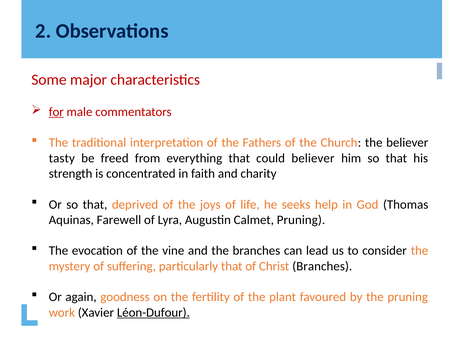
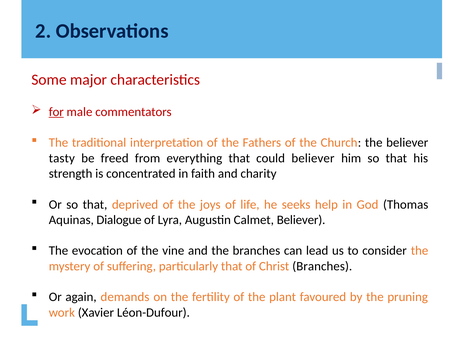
Farewell: Farewell -> Dialogue (119, 220)
Calmet Pruning: Pruning -> Believer (301, 220)
goodness: goodness -> demands (125, 297)
Léon-Dufour underline: present -> none (153, 313)
